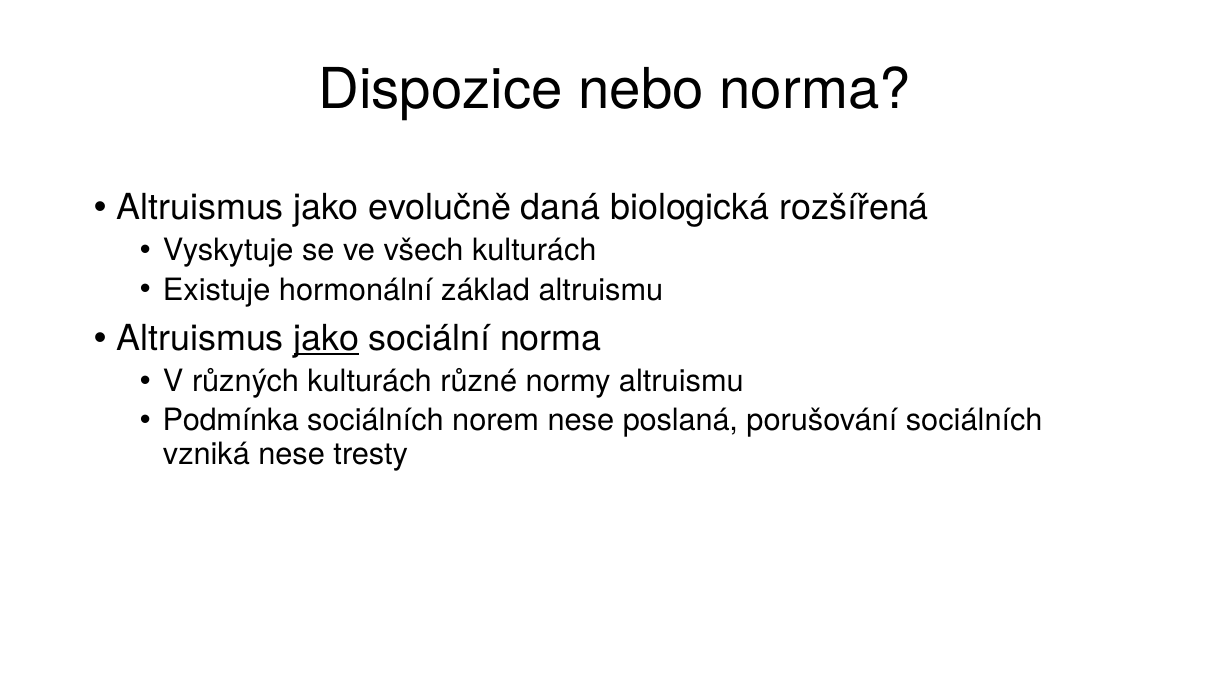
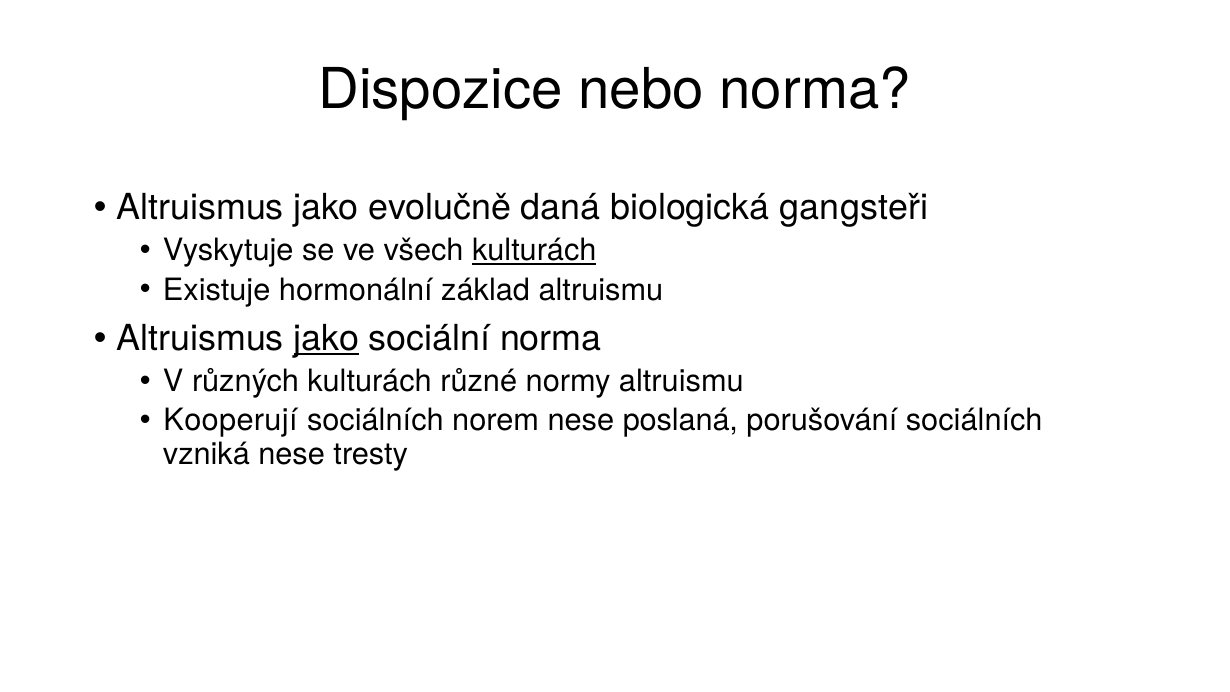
rozšířená: rozšířená -> gangsteři (854, 208)
kulturách underline: none -> present (534, 250)
Podmínka: Podmínka -> Kooperují (231, 421)
